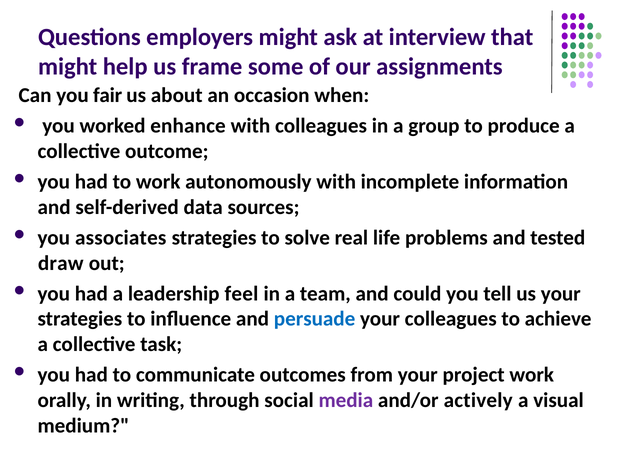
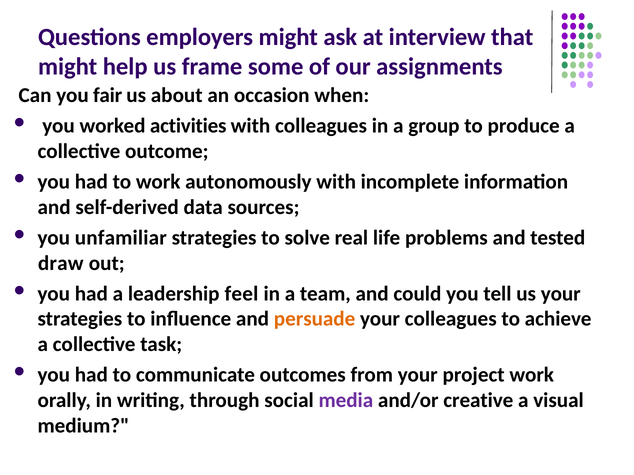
enhance: enhance -> activities (188, 126)
associates: associates -> unfamiliar (121, 238)
persuade colour: blue -> orange (315, 319)
actively: actively -> creative (478, 401)
